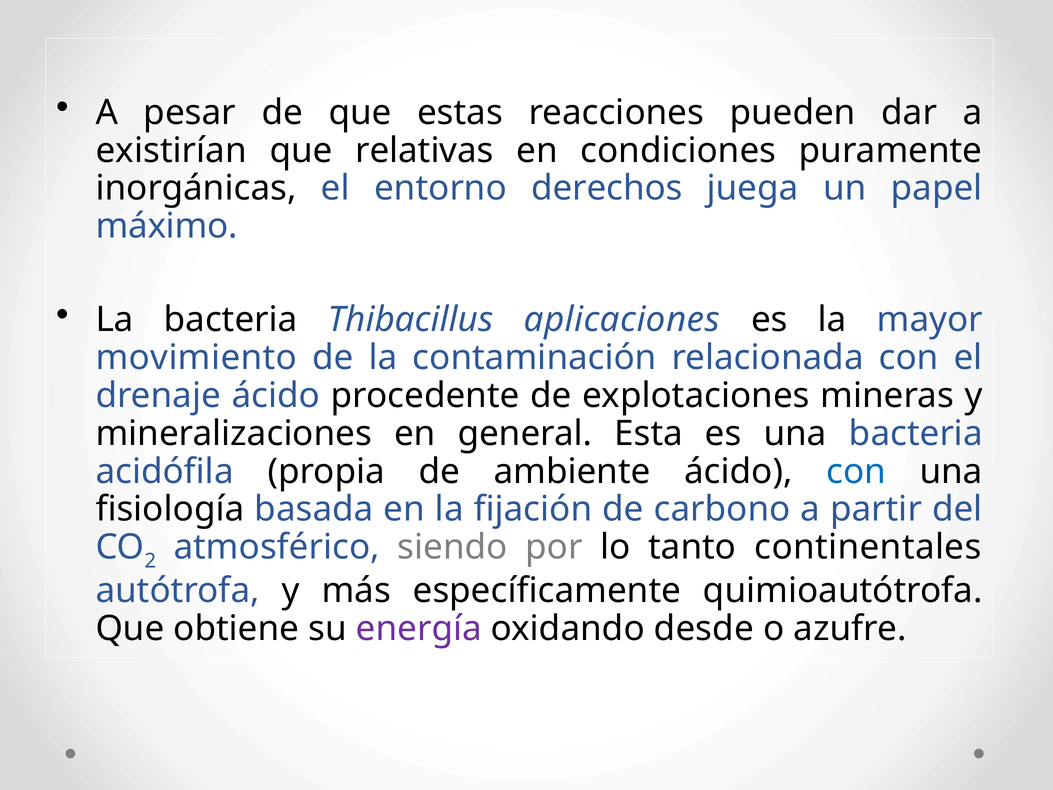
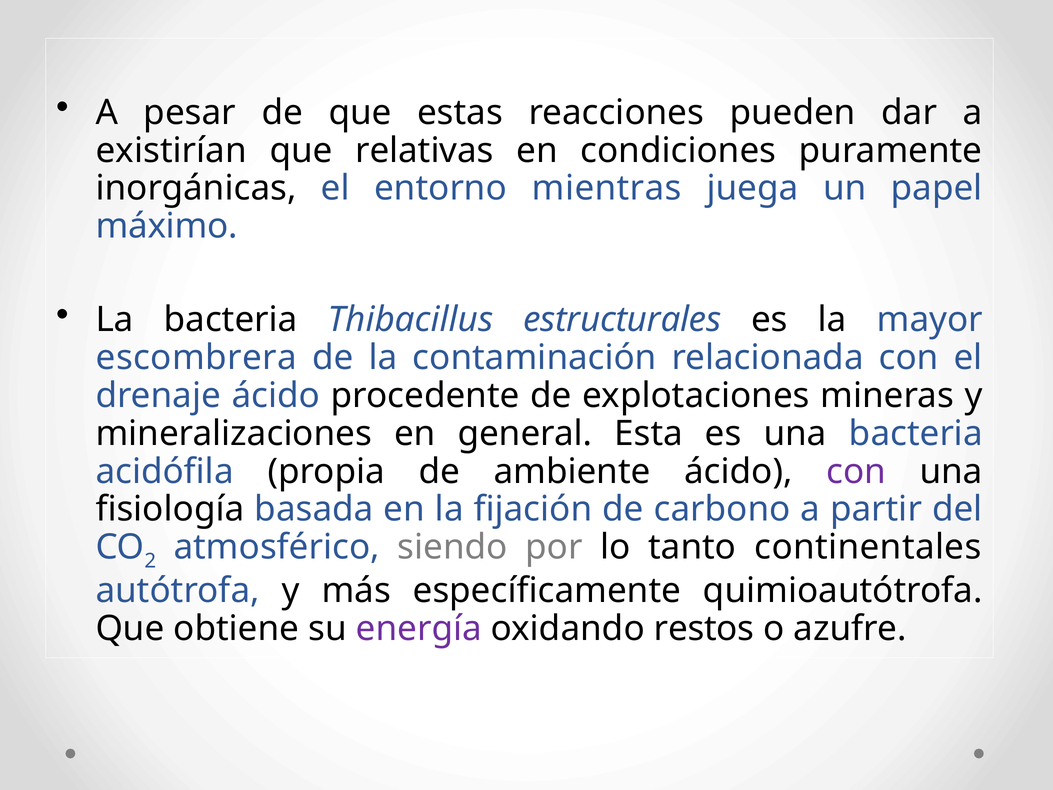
derechos: derechos -> mientras (607, 188)
aplicaciones: aplicaciones -> estructurales (622, 320)
movimiento: movimiento -> escombrera (196, 358)
con colour: blue -> purple (856, 471)
desde: desde -> restos (704, 628)
